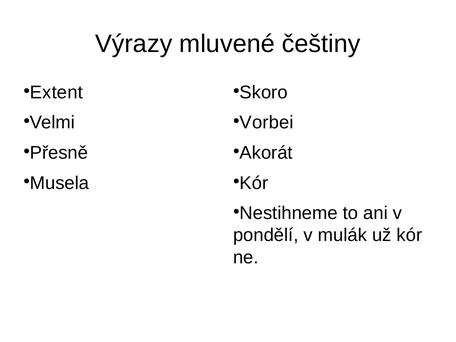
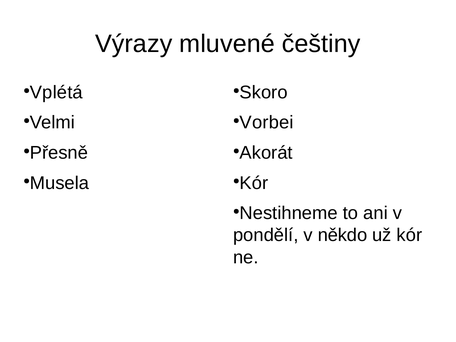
Extent: Extent -> Vplétá (56, 92)
mulák: mulák -> někdo (343, 235)
